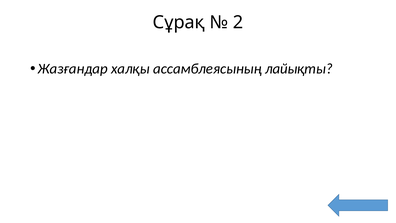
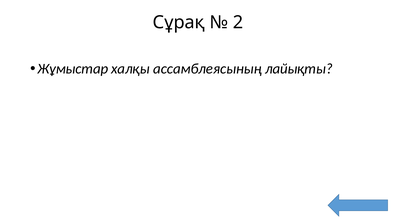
Жазғандар: Жазғандар -> Жұмыстар (73, 69)
